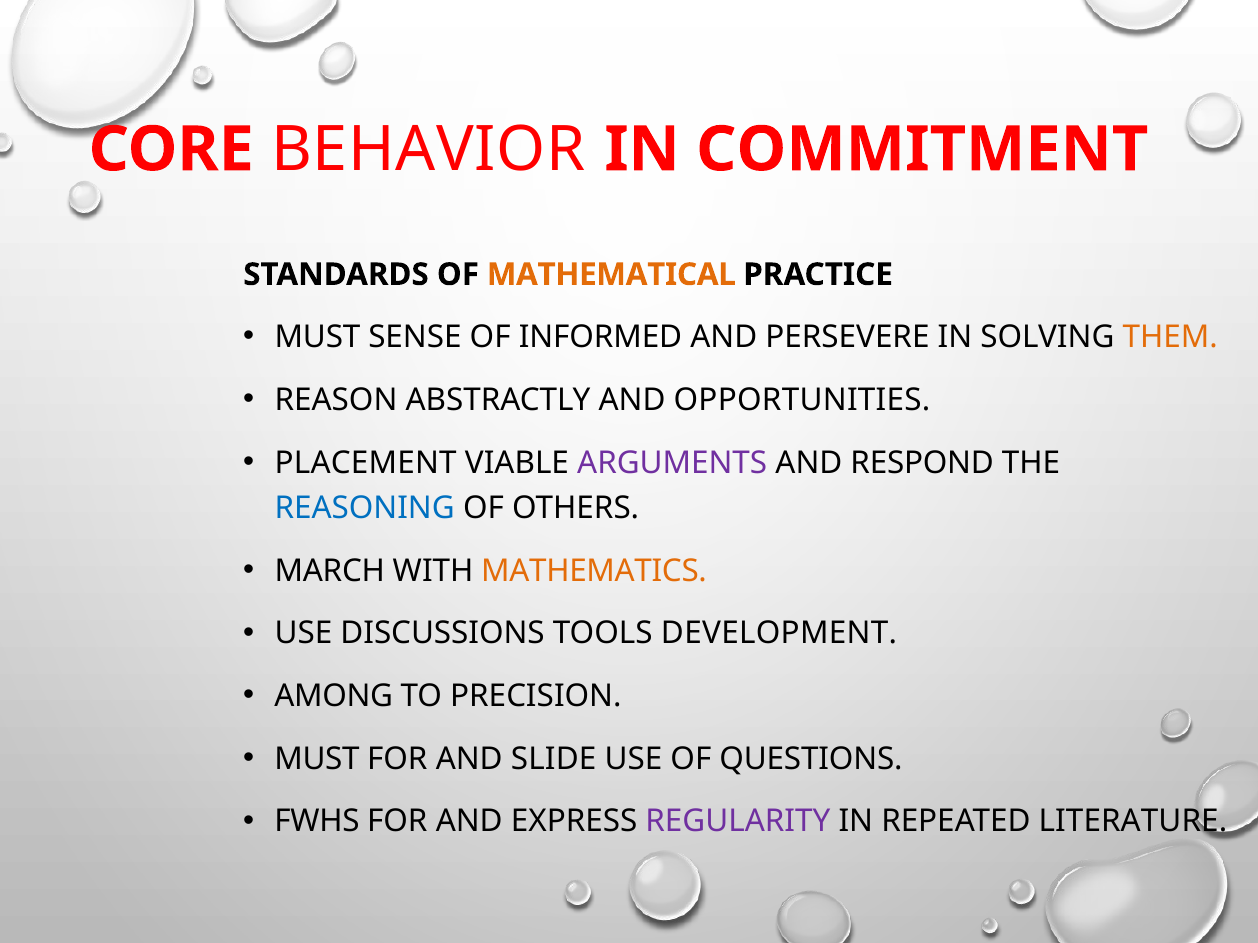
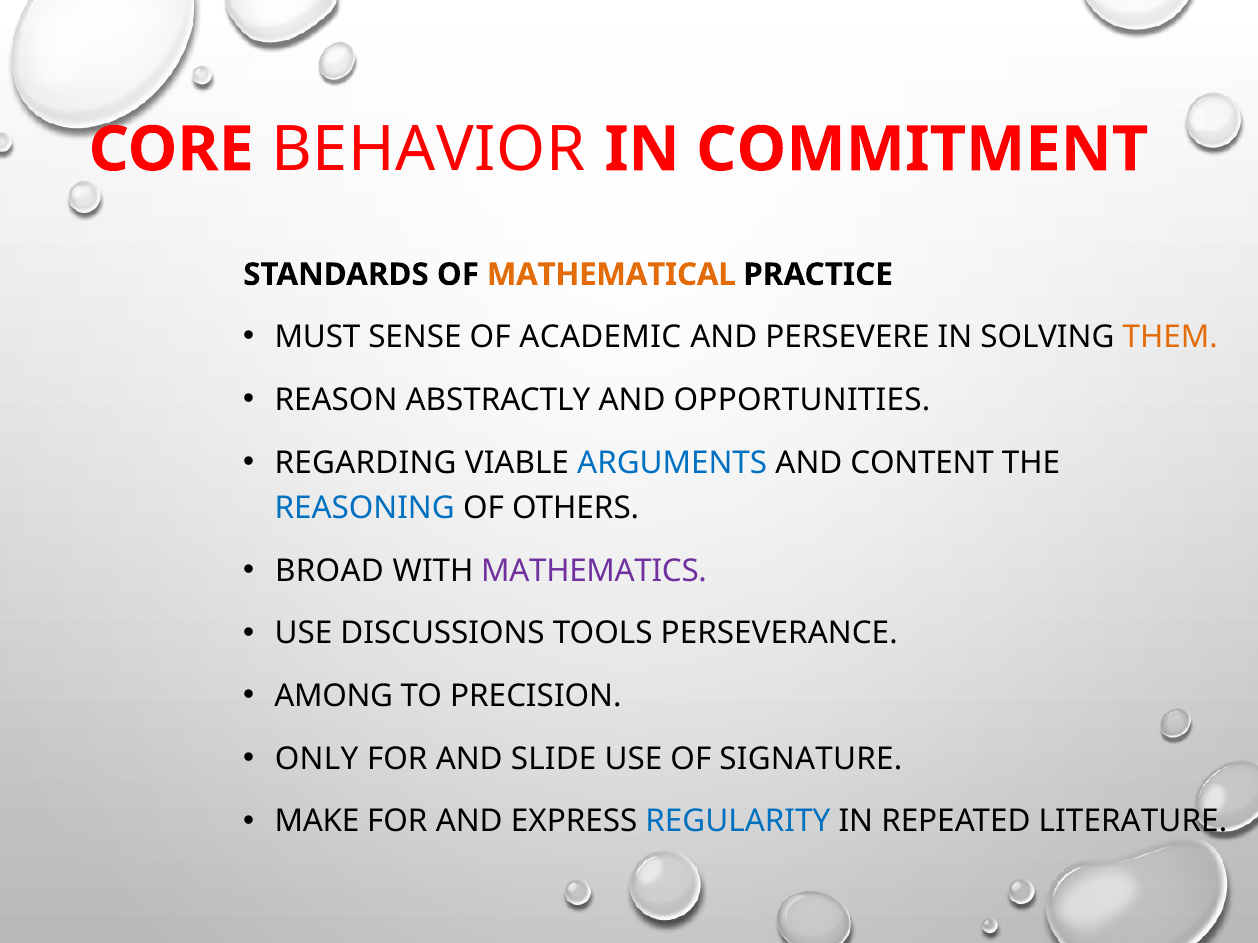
INFORMED: INFORMED -> ACADEMIC (600, 337)
PLACEMENT: PLACEMENT -> REGARDING (366, 463)
ARGUMENTS colour: purple -> blue (672, 463)
RESPOND: RESPOND -> CONTENT (922, 463)
MARCH: MARCH -> BROAD (330, 571)
MATHEMATICS colour: orange -> purple (594, 571)
DEVELOPMENT: DEVELOPMENT -> PERSEVERANCE (779, 634)
MUST: MUST -> ONLY (317, 759)
QUESTIONS: QUESTIONS -> SIGNATURE (811, 759)
FWHS: FWHS -> MAKE (317, 822)
REGULARITY colour: purple -> blue (738, 822)
